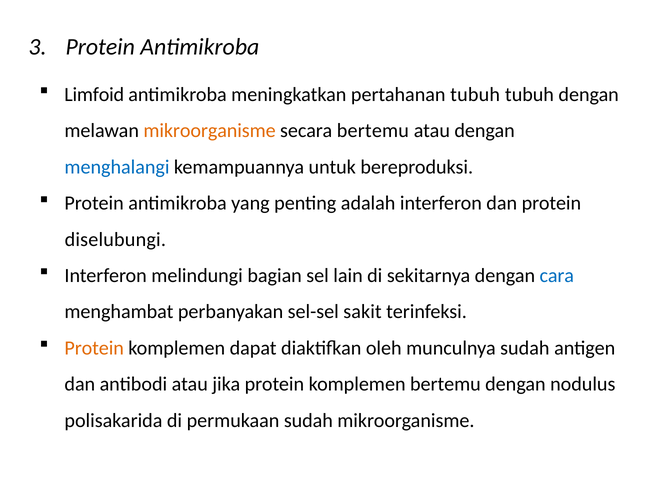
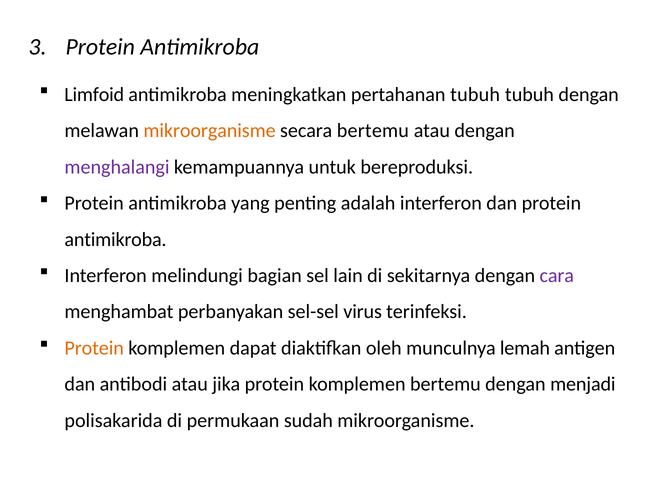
menghalangi colour: blue -> purple (117, 167)
diselubungi: diselubungi -> antimikroba (116, 240)
cara colour: blue -> purple (557, 276)
sakit: sakit -> virus (363, 312)
munculnya sudah: sudah -> lemah (525, 348)
nodulus: nodulus -> menjadi (583, 384)
